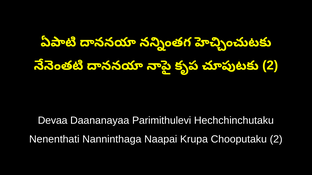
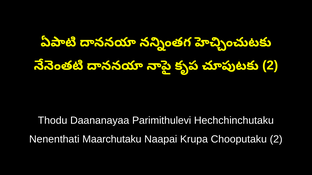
Devaa: Devaa -> Thodu (53, 121)
Nanninthaga: Nanninthaga -> Maarchutaku (112, 140)
